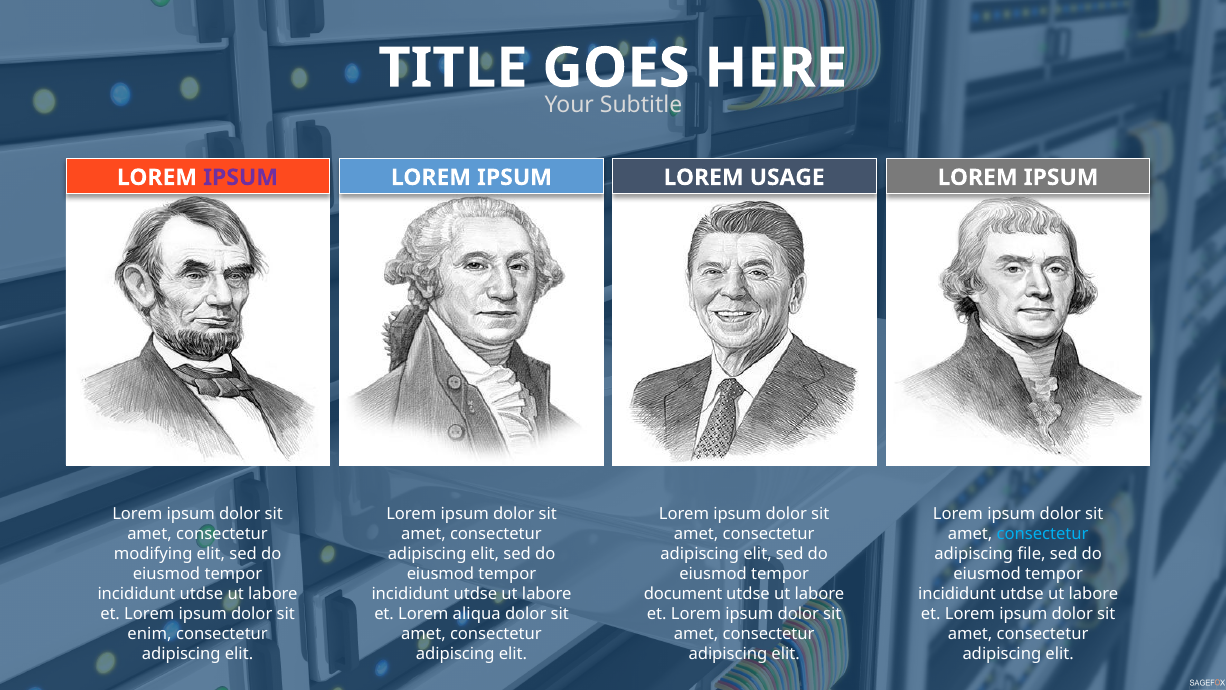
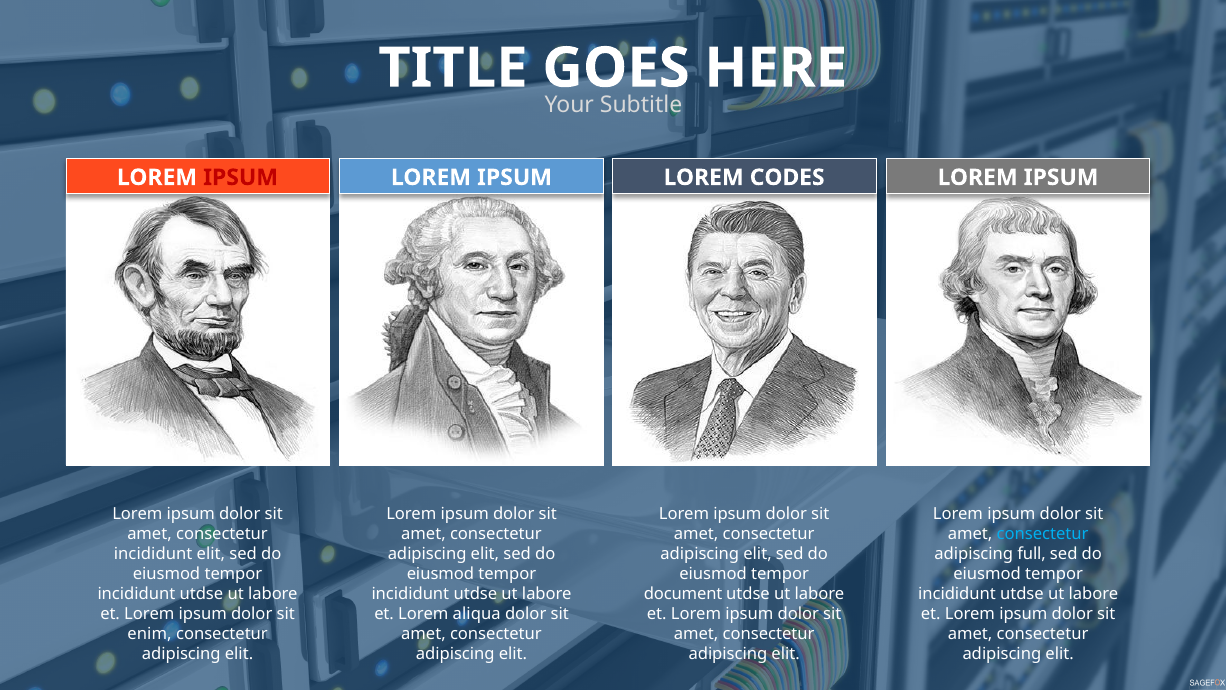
IPSUM colour: purple -> red (240, 177)
USAGE: USAGE -> CODES (787, 177)
modifying: modifying -> incididunt (153, 554)
file: file -> full (1032, 554)
